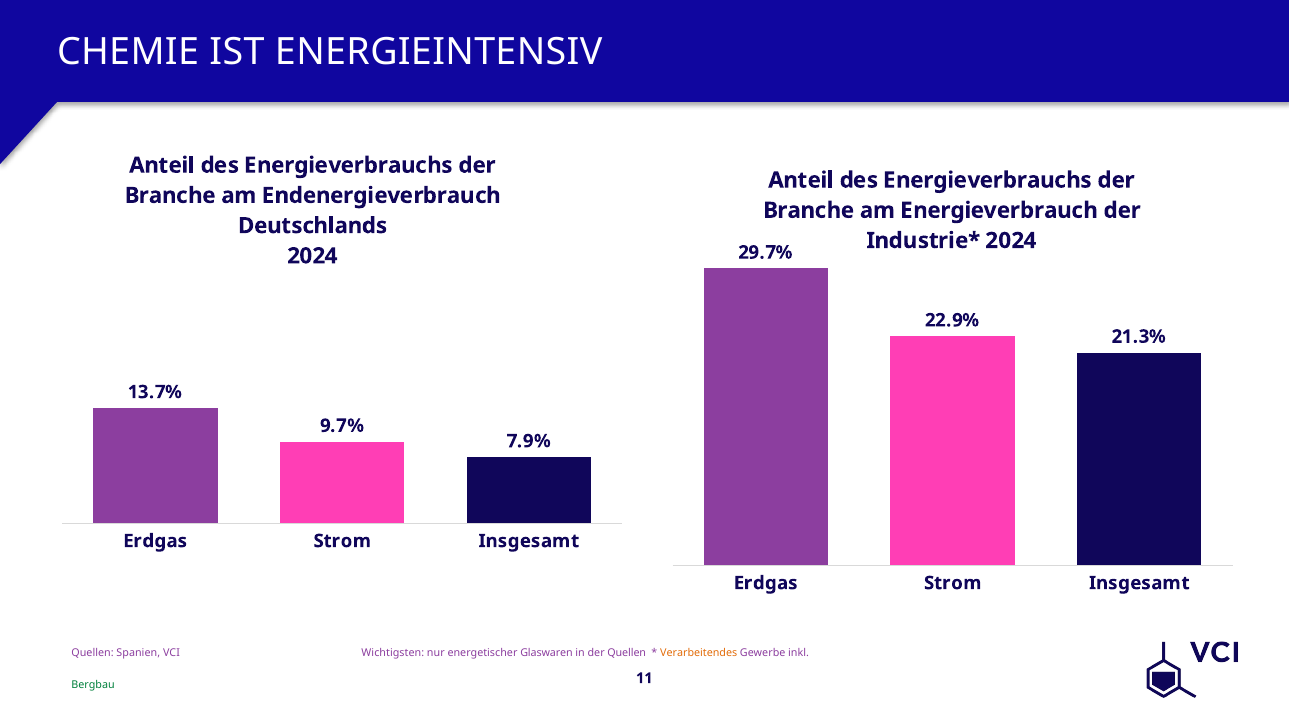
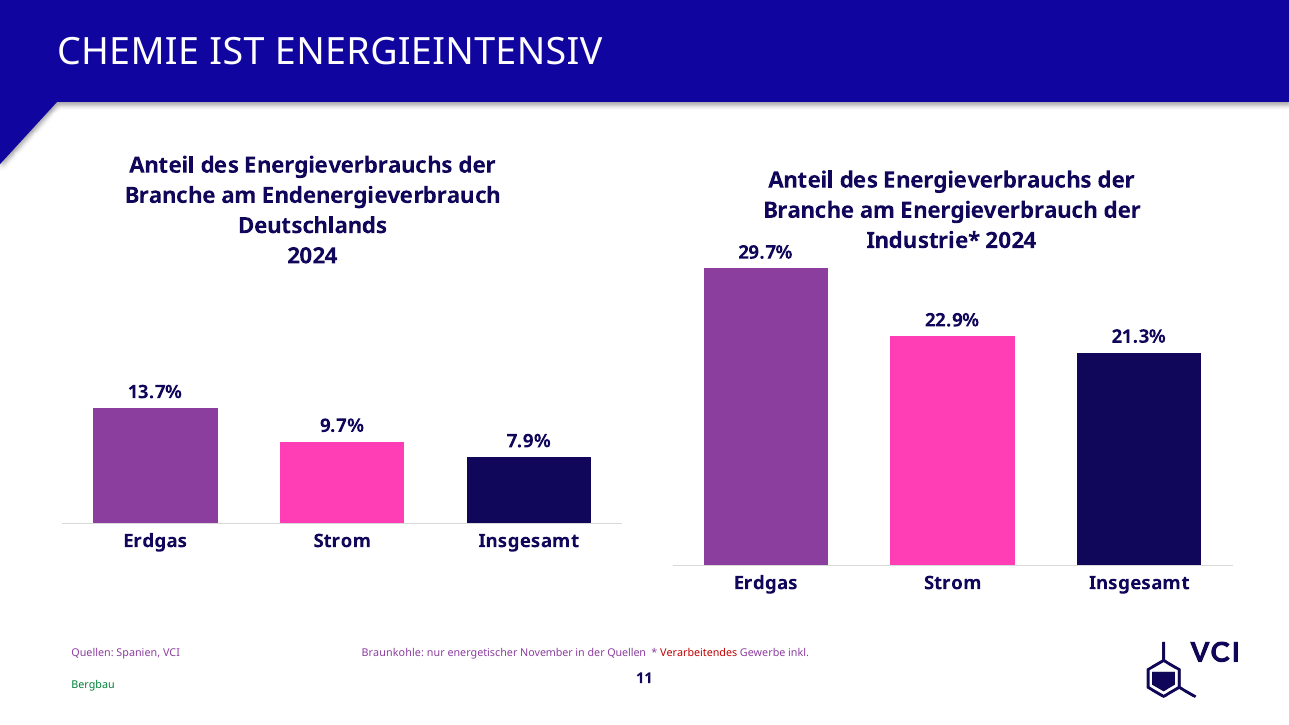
Wichtigsten: Wichtigsten -> Braunkohle (393, 653)
Glaswaren: Glaswaren -> November (546, 653)
Verarbeitendes colour: orange -> red (699, 653)
